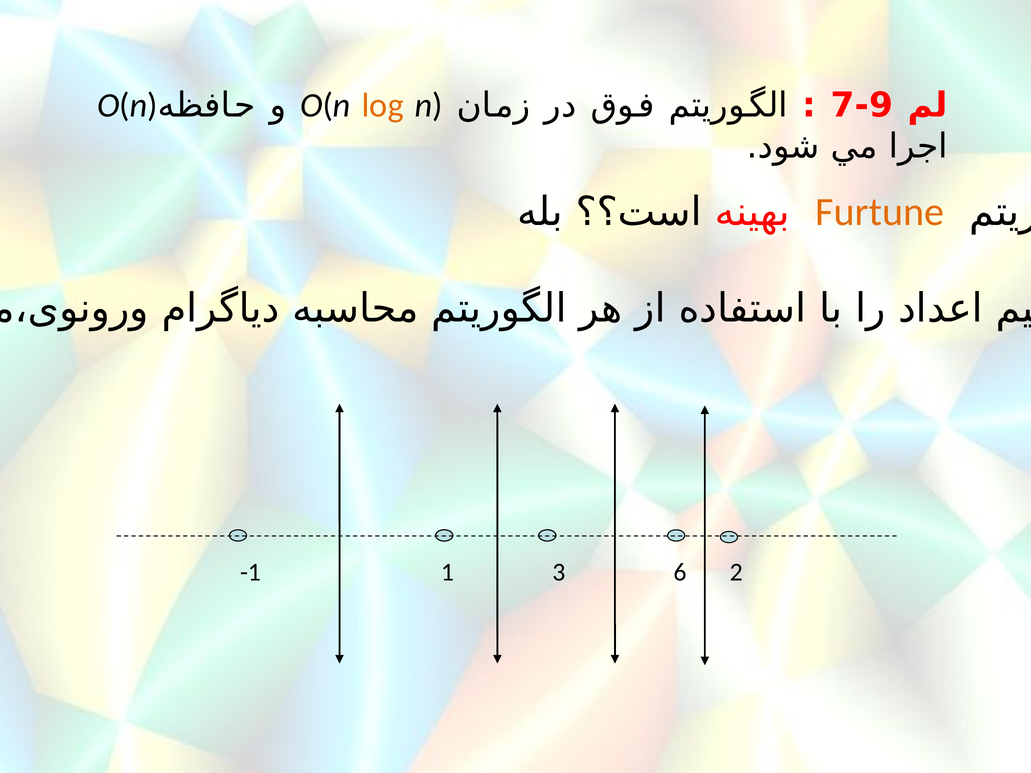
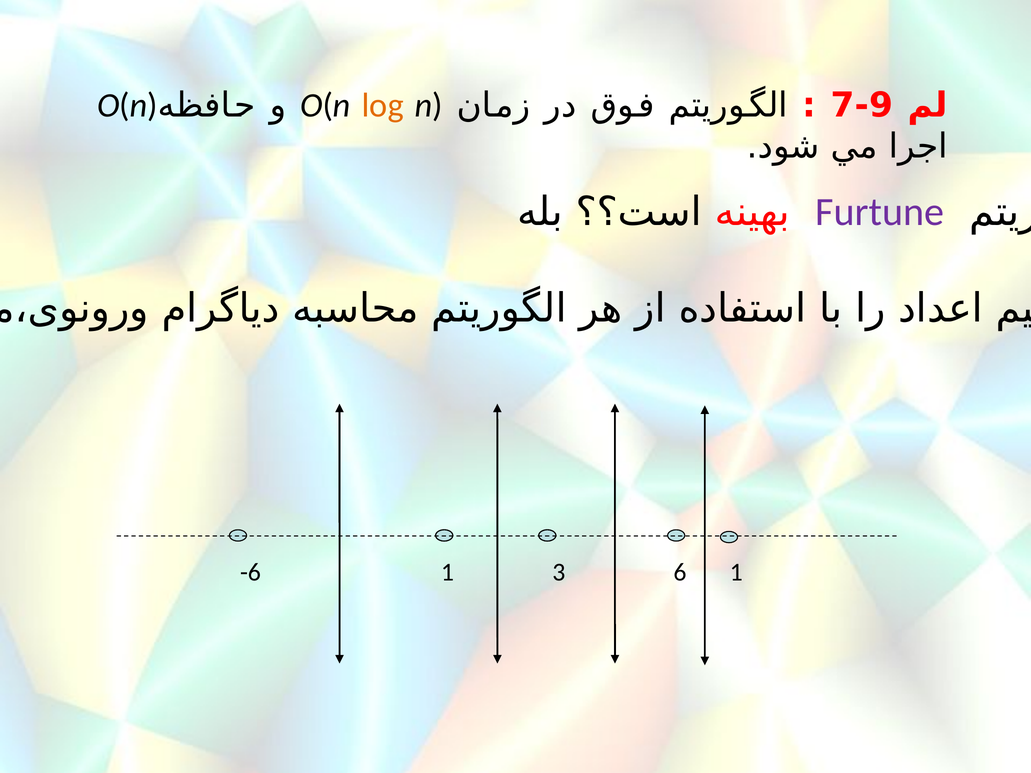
Furtune colour: orange -> purple (880, 212)
-1: -1 -> -6 (250, 572)
6 2: 2 -> 1 (736, 572)
